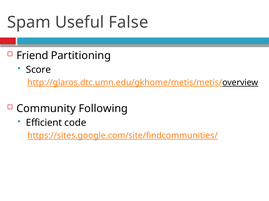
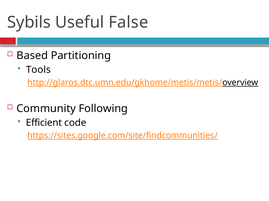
Spam: Spam -> Sybils (29, 22)
Friend: Friend -> Based (32, 56)
Score: Score -> Tools (38, 70)
